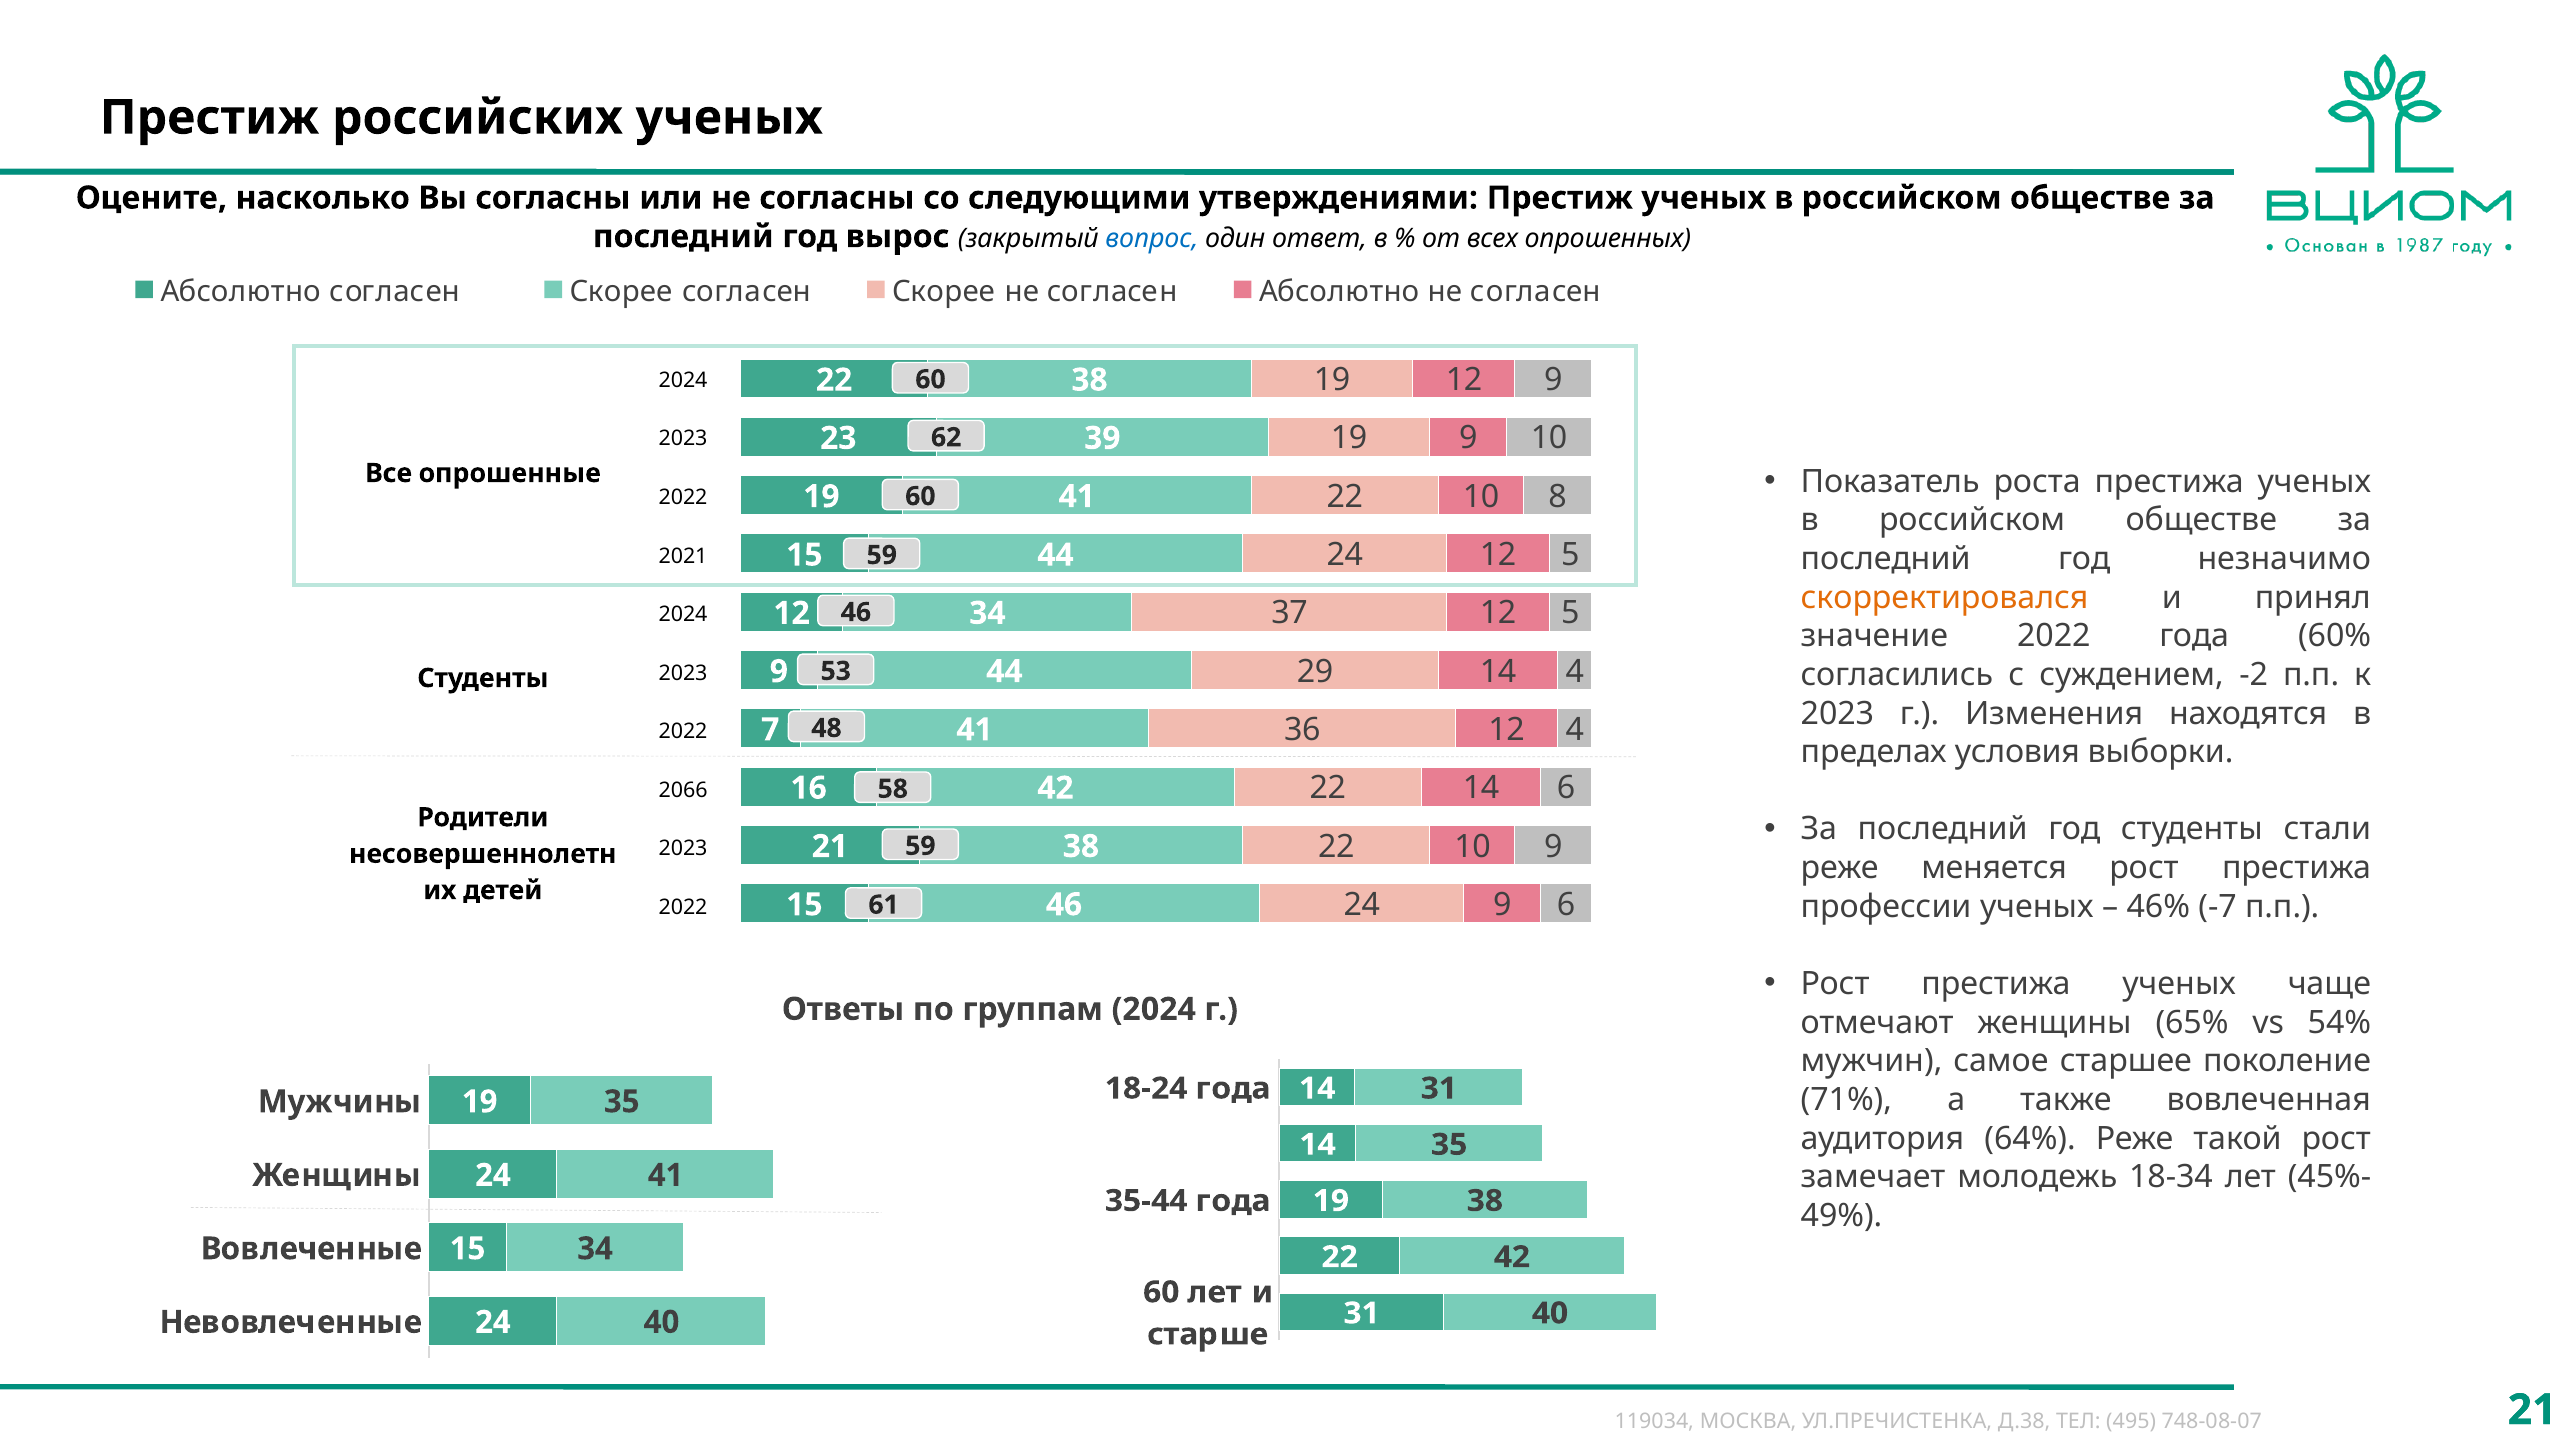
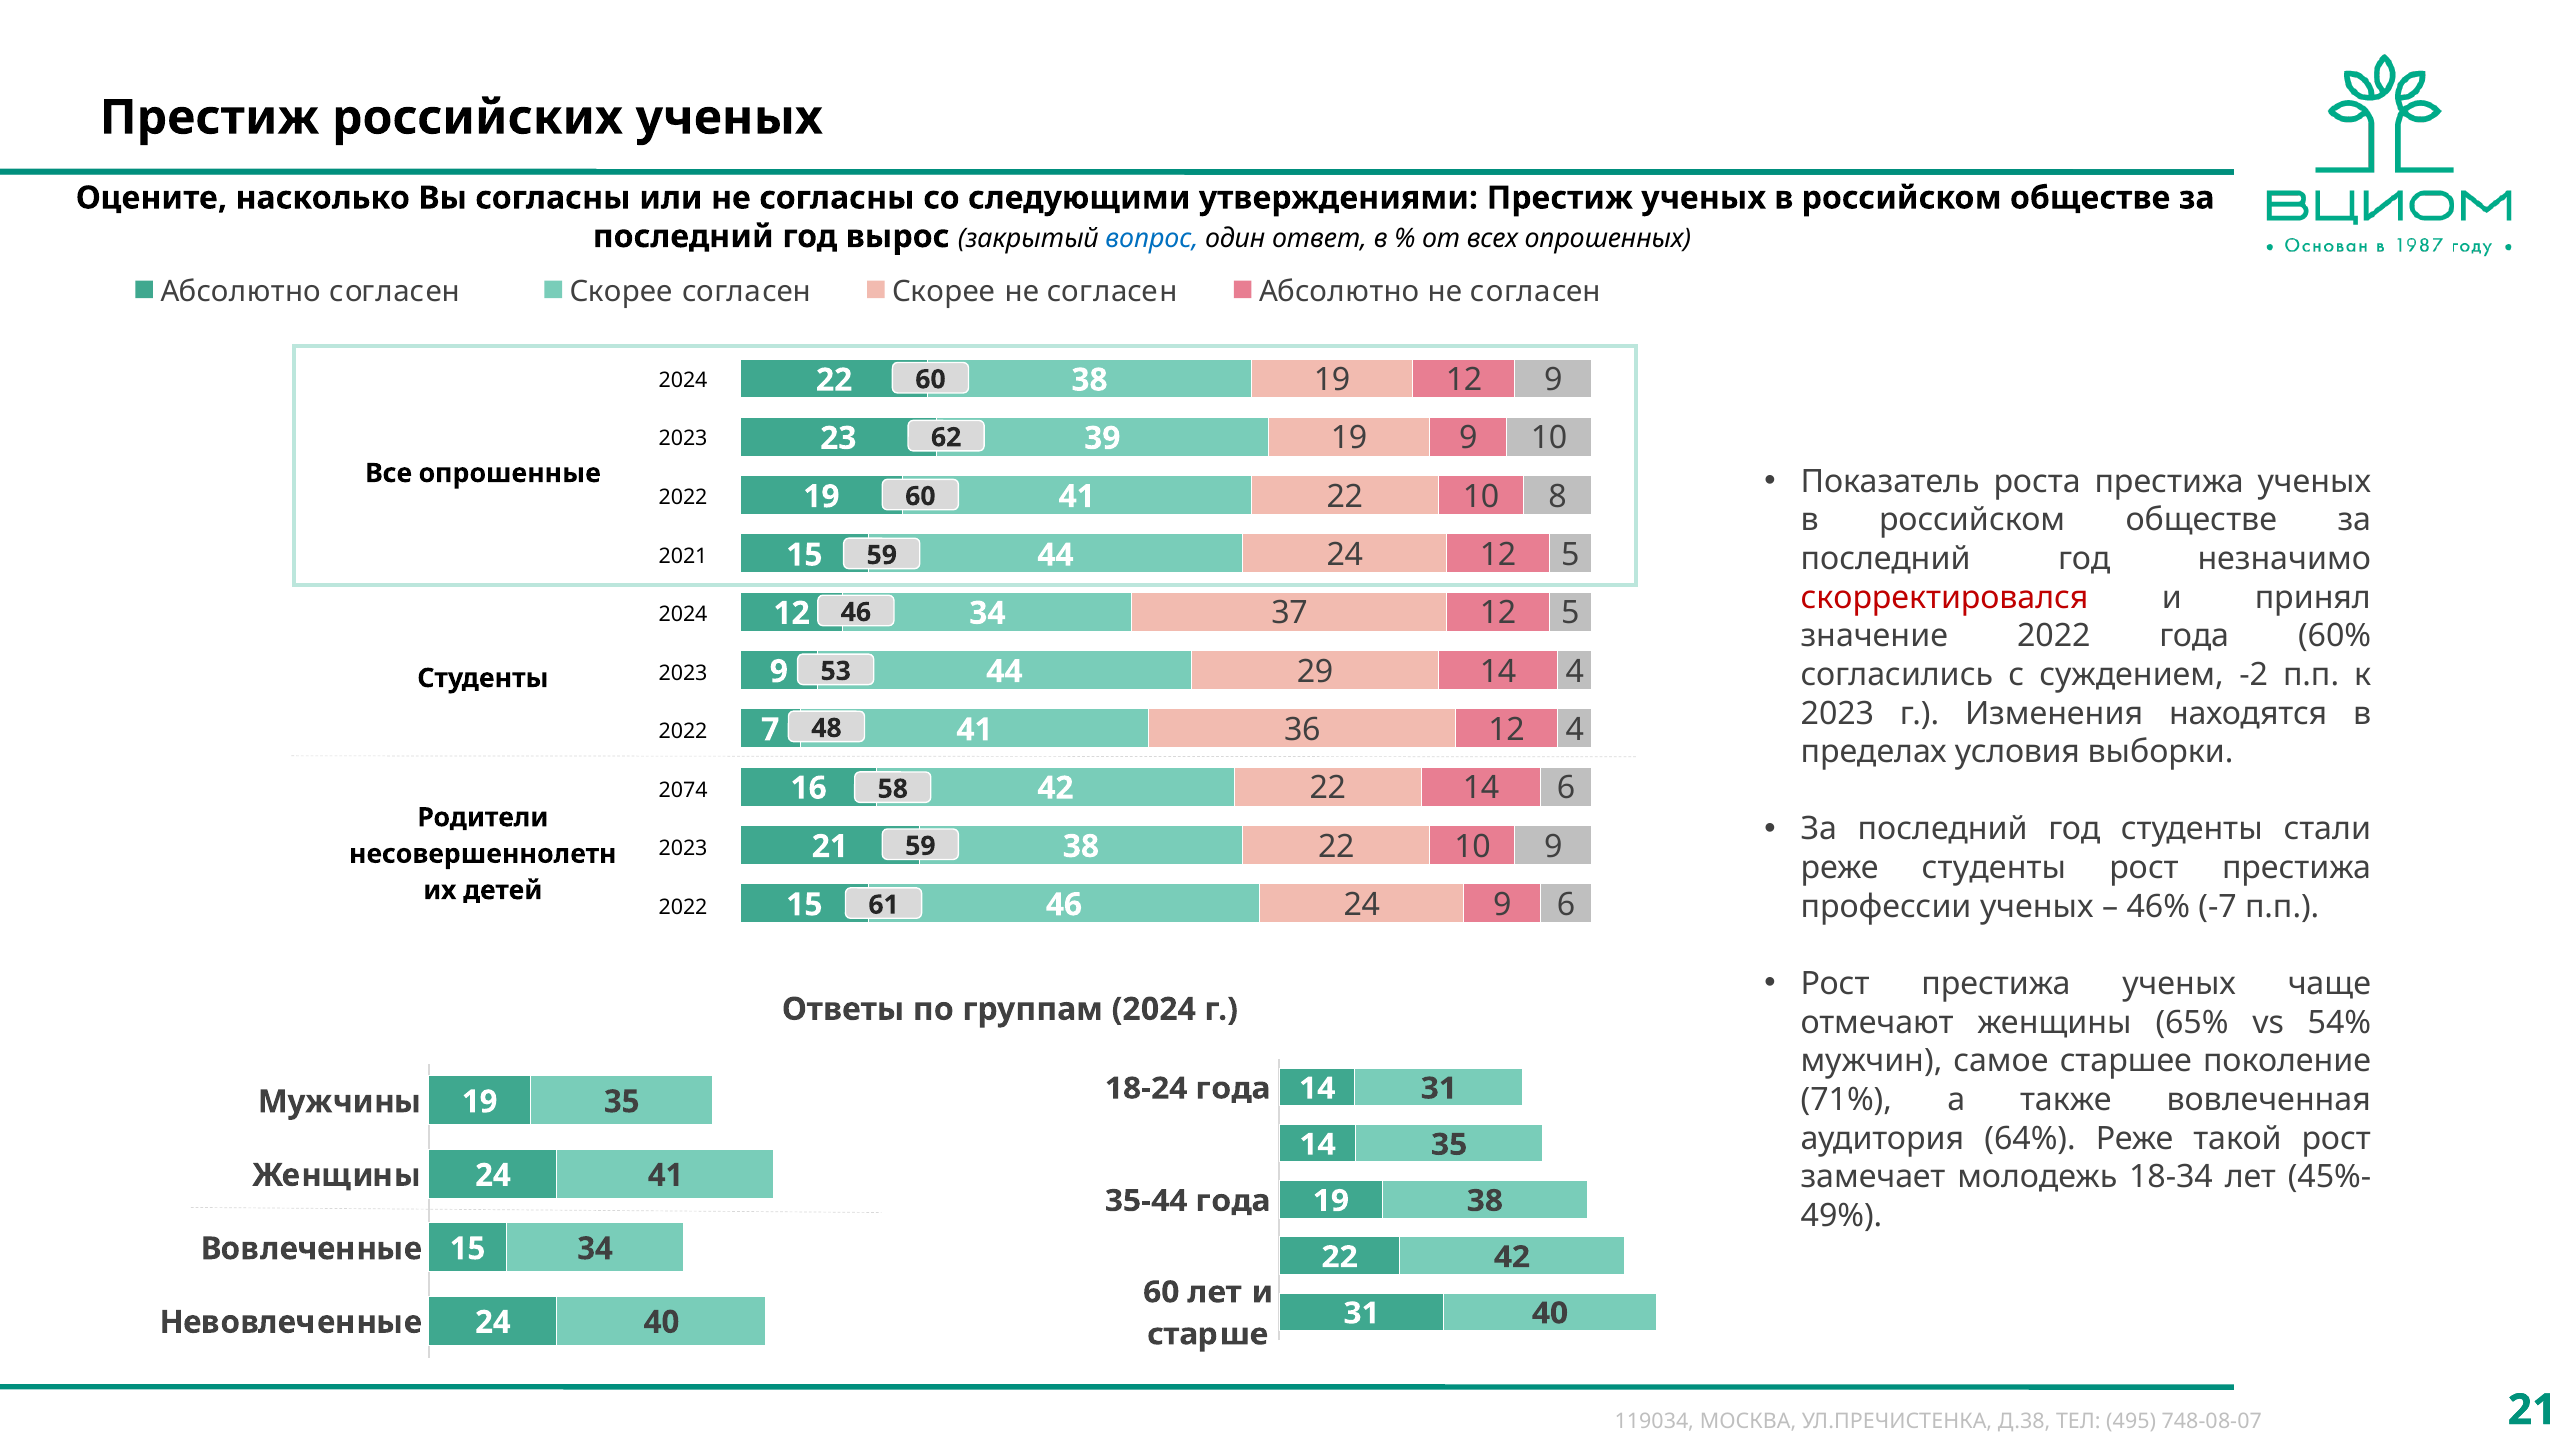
скорректировался colour: orange -> red (1945, 597)
2066: 2066 -> 2074 (683, 790)
реже меняется: меняется -> студенты (1994, 868)
